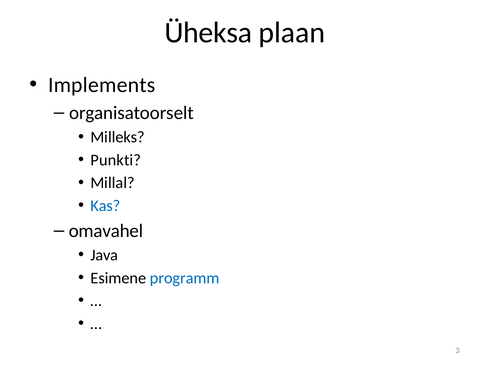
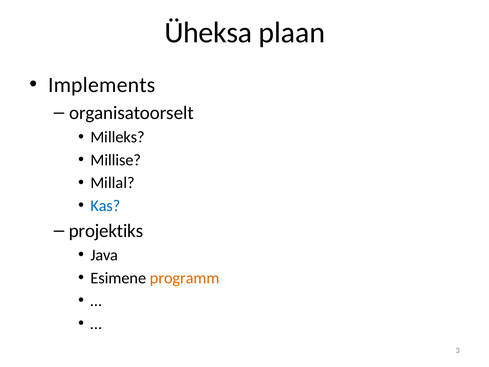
Punkti: Punkti -> Millise (116, 160)
omavahel: omavahel -> projektiks (106, 231)
programm colour: blue -> orange (185, 278)
